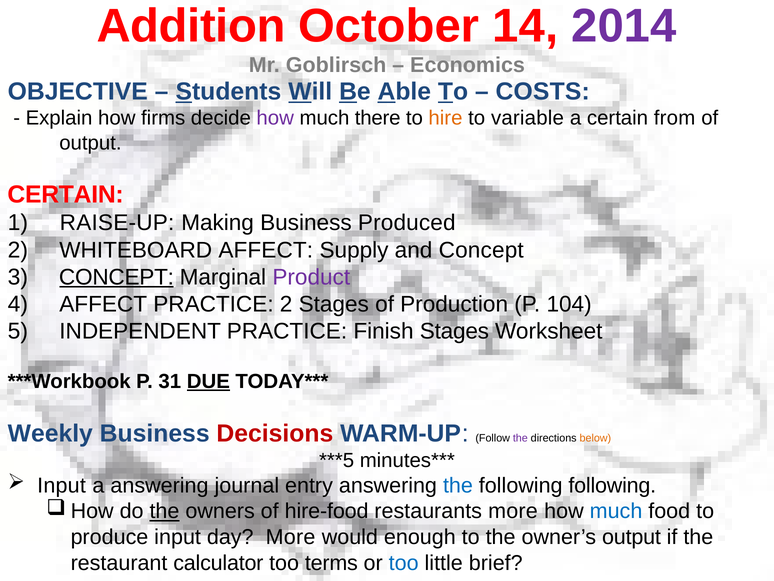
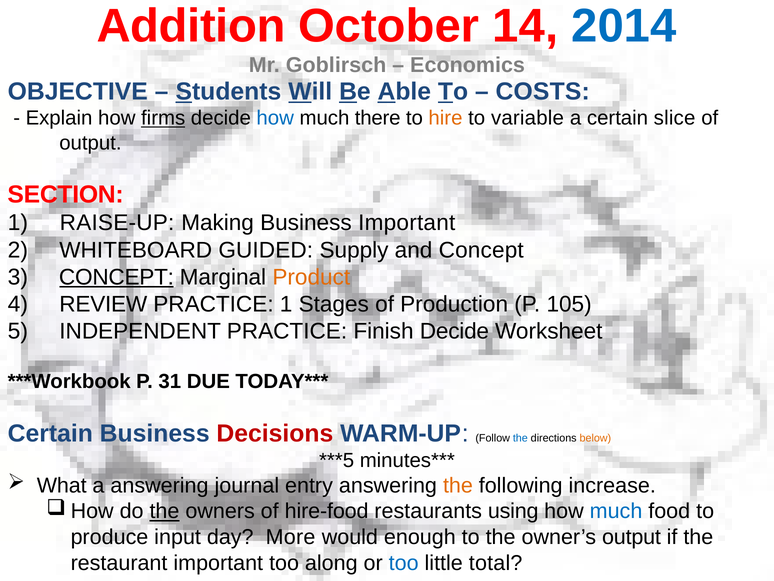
2014 colour: purple -> blue (624, 26)
firms underline: none -> present (163, 118)
how colour: purple -> blue (275, 118)
from: from -> slice (675, 118)
CERTAIN: CERTAIN -> SECTION (66, 195)
Business Produced: Produced -> Important (407, 223)
WHITEBOARD AFFECT: AFFECT -> GUIDED (266, 250)
Product colour: purple -> orange (311, 277)
AFFECT: AFFECT -> REVIEW (103, 304)
PRACTICE 2: 2 -> 1 (286, 304)
104: 104 -> 105 (569, 304)
Finish Stages: Stages -> Decide (454, 331)
DUE underline: present -> none (208, 381)
Weekly: Weekly -> Certain (50, 433)
the colour: purple -> blue (520, 438)
Input: Input -> What (62, 485)
the colour: blue -> orange (458, 485)
following following: following -> increase (612, 485)
restaurants more: more -> using (513, 511)
restaurant calculator: calculator -> important (218, 563)
terms: terms -> along (331, 563)
brief: brief -> total (496, 563)
